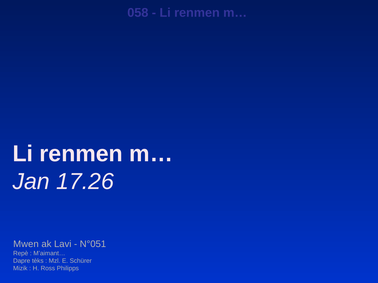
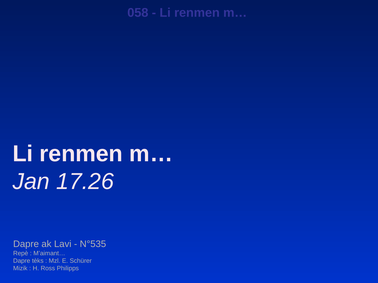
Mwen: Mwen -> Dapre (26, 244)
N°051: N°051 -> N°535 (93, 244)
